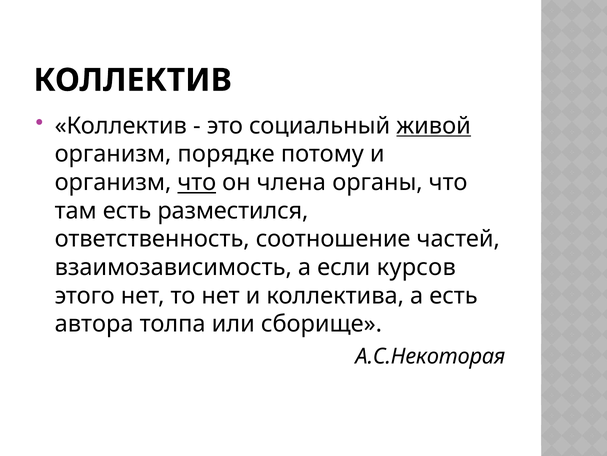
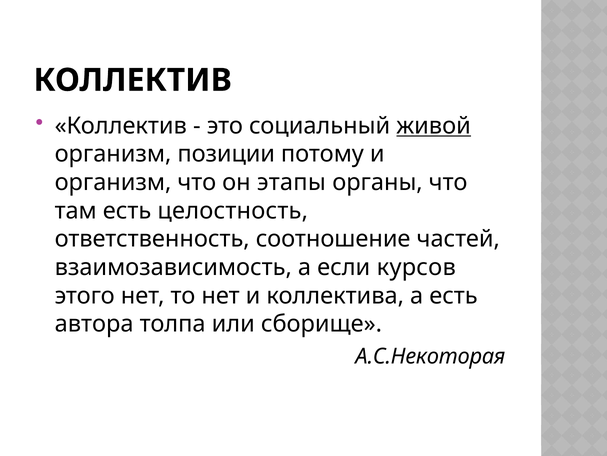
порядке: порядке -> позиции (226, 154)
что underline: present -> none (197, 182)
члена: члена -> этапы (291, 182)
разместился: разместился -> целостность (233, 210)
